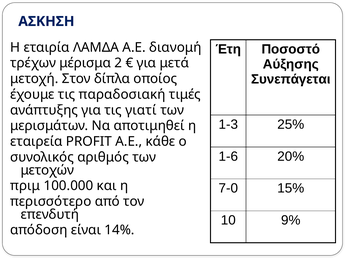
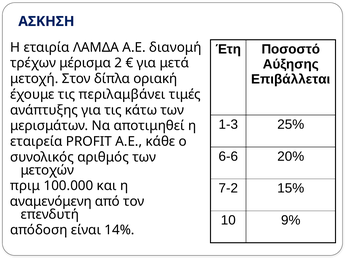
Συνεπάγεται: Συνεπάγεται -> Επιβάλλεται (291, 79)
οποίος: οποίος -> οριακή (155, 79)
παραδοσιακή: παραδοσιακή -> περιλαμβάνει (122, 94)
γιατί: γιατί -> κάτω (141, 110)
1-6: 1-6 -> 6-6 (228, 156)
7-0: 7-0 -> 7-2 (228, 188)
περισσότερο: περισσότερο -> αναμενόμενη (51, 201)
